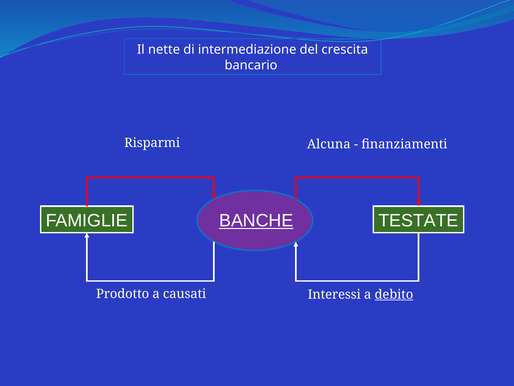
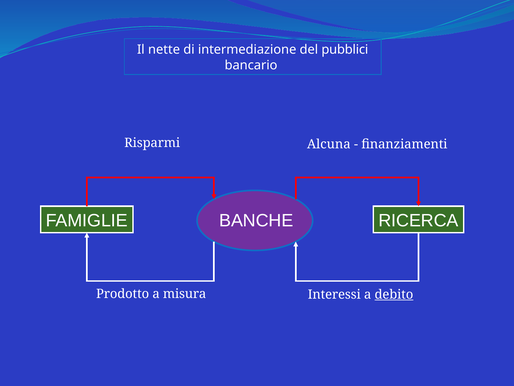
crescita: crescita -> pubblici (345, 50)
BANCHE underline: present -> none (256, 220)
TESTATE: TESTATE -> RICERCA (418, 220)
causati: causati -> misura (185, 293)
